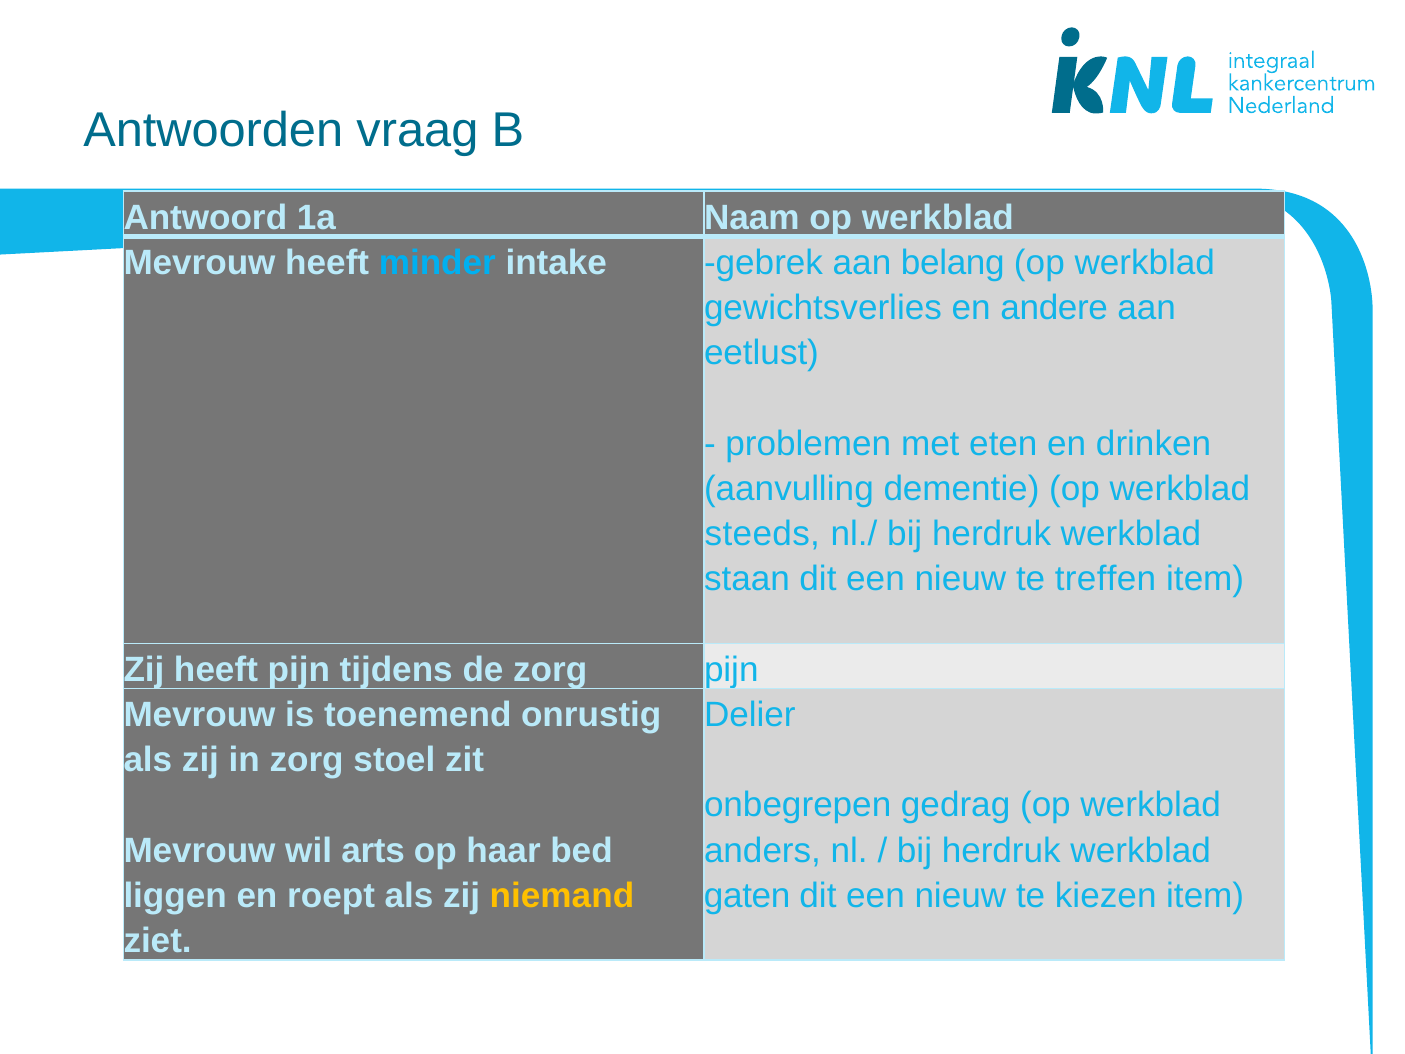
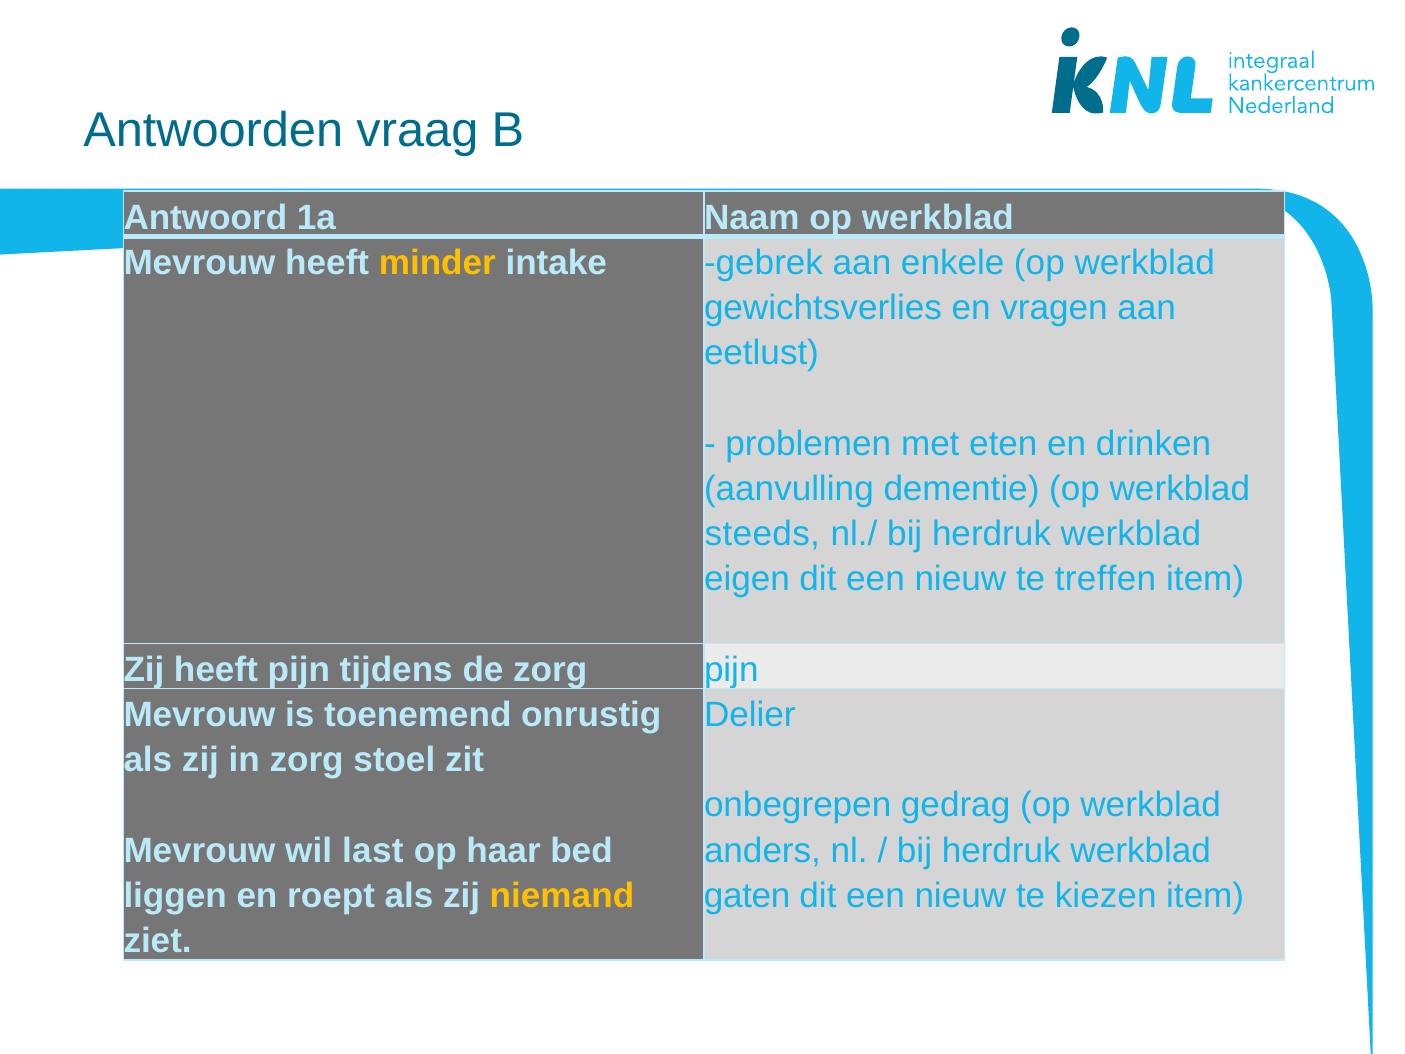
minder colour: light blue -> yellow (437, 263)
belang: belang -> enkele (953, 263)
andere: andere -> vragen (1054, 308)
staan: staan -> eigen (747, 579)
arts: arts -> last (373, 850)
